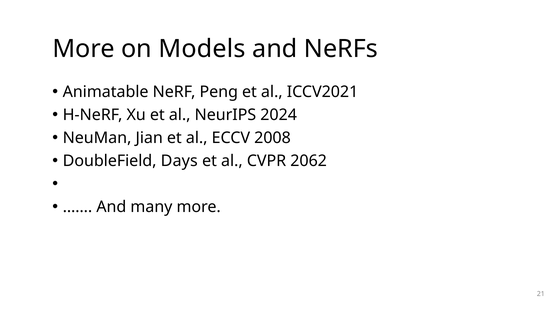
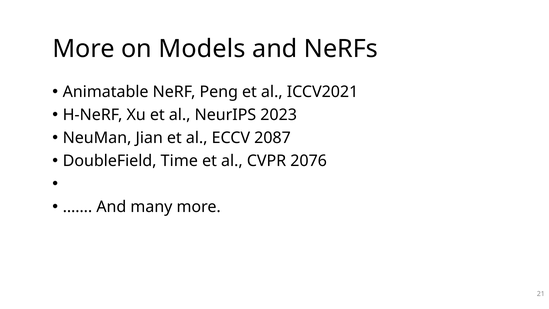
2024: 2024 -> 2023 (279, 115)
2008: 2008 -> 2087 (272, 138)
Days: Days -> Time (179, 161)
2062: 2062 -> 2076 (309, 161)
